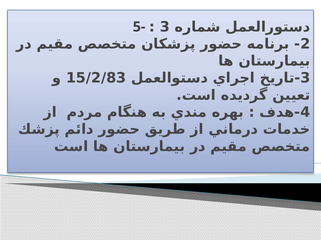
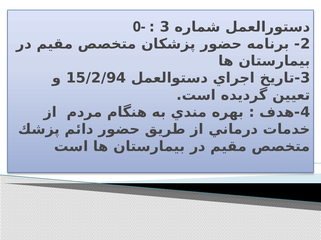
5-: 5- -> 0- (139, 27)
15/2/83: 15/2/83 -> 15/2/94 (96, 78)
